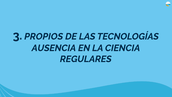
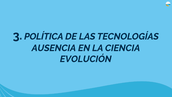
PROPIOS: PROPIOS -> POLÍTICA (44, 36)
REGULARES: REGULARES -> EVOLUCIÓN (86, 59)
